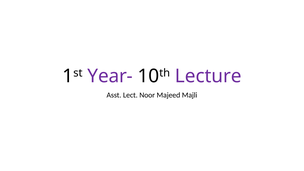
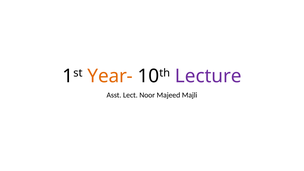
Year- colour: purple -> orange (110, 76)
